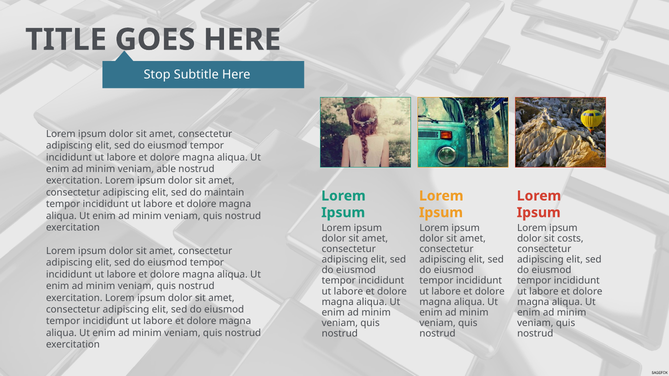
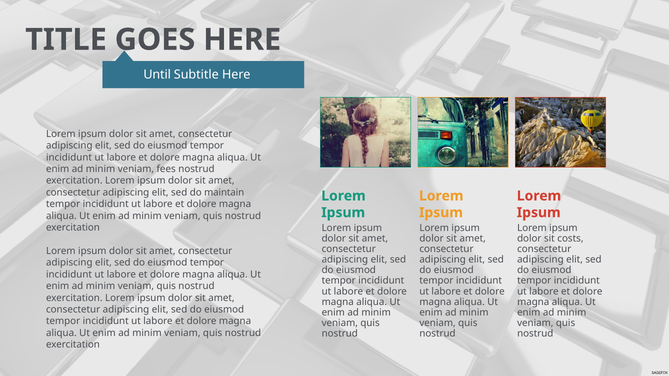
Stop: Stop -> Until (157, 75)
able: able -> fees (166, 169)
